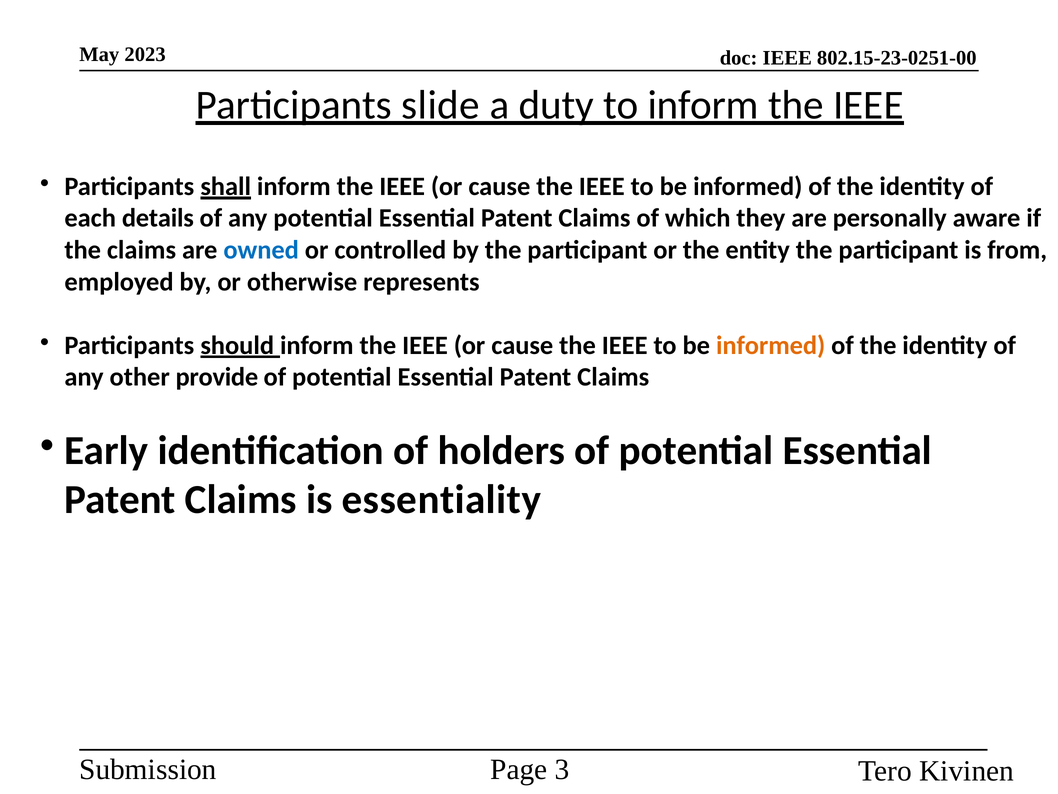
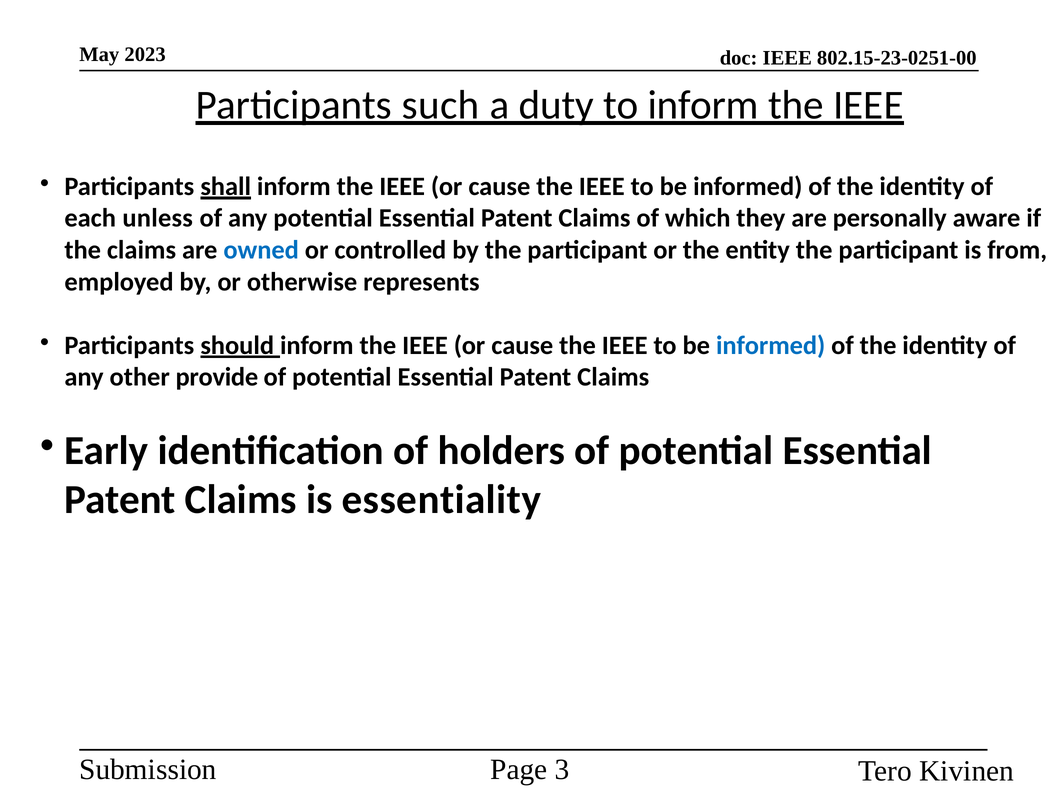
slide: slide -> such (441, 105)
details: details -> unless (158, 218)
informed colour: orange -> blue (771, 345)
